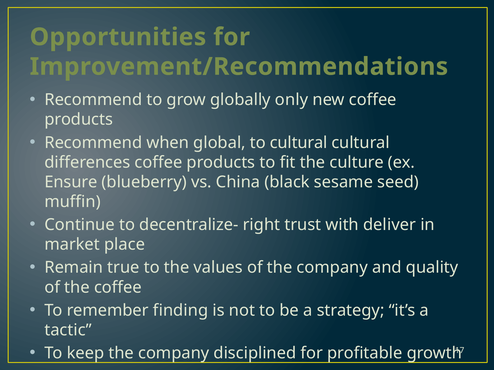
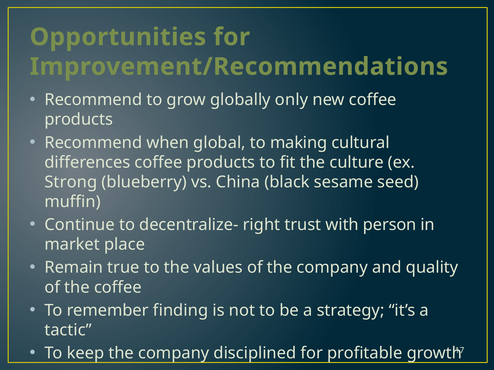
to cultural: cultural -> making (299, 143)
Ensure: Ensure -> Strong (71, 182)
deliver: deliver -> person (390, 225)
